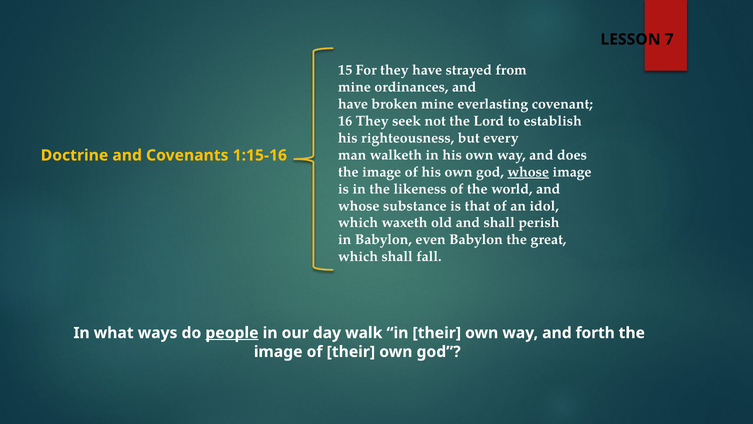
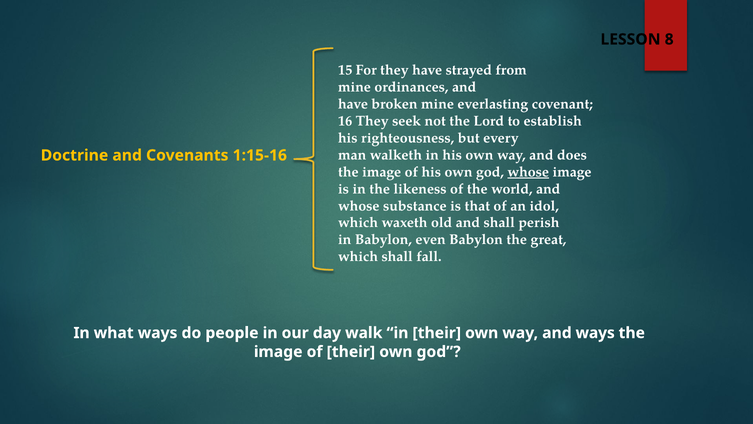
7: 7 -> 8 (669, 39)
people underline: present -> none (232, 333)
and forth: forth -> ways (595, 333)
